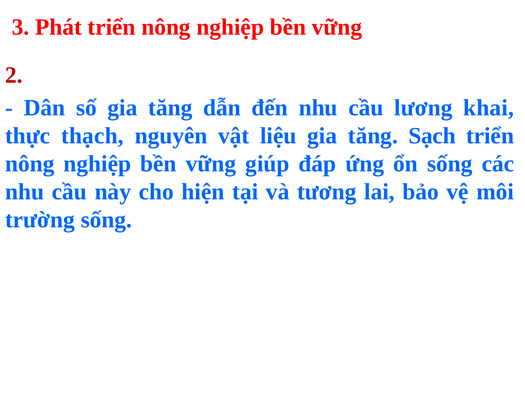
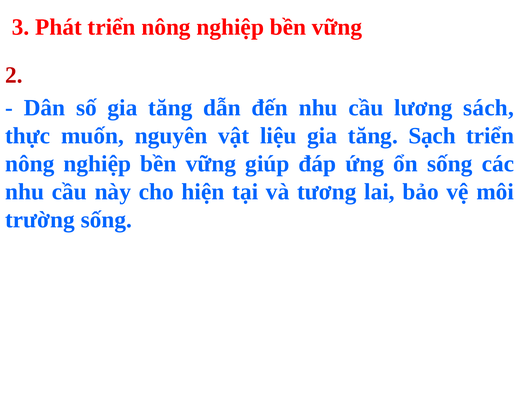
khai: khai -> sách (489, 108)
thạch: thạch -> muốn (92, 136)
